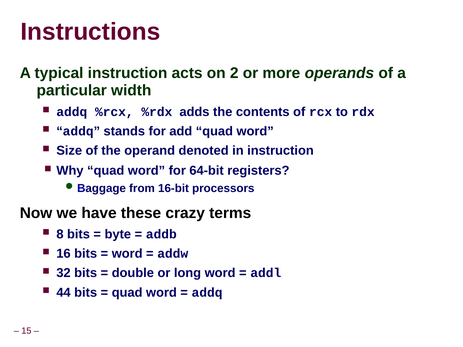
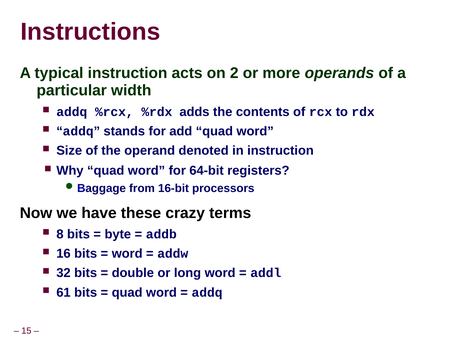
44: 44 -> 61 (63, 293)
